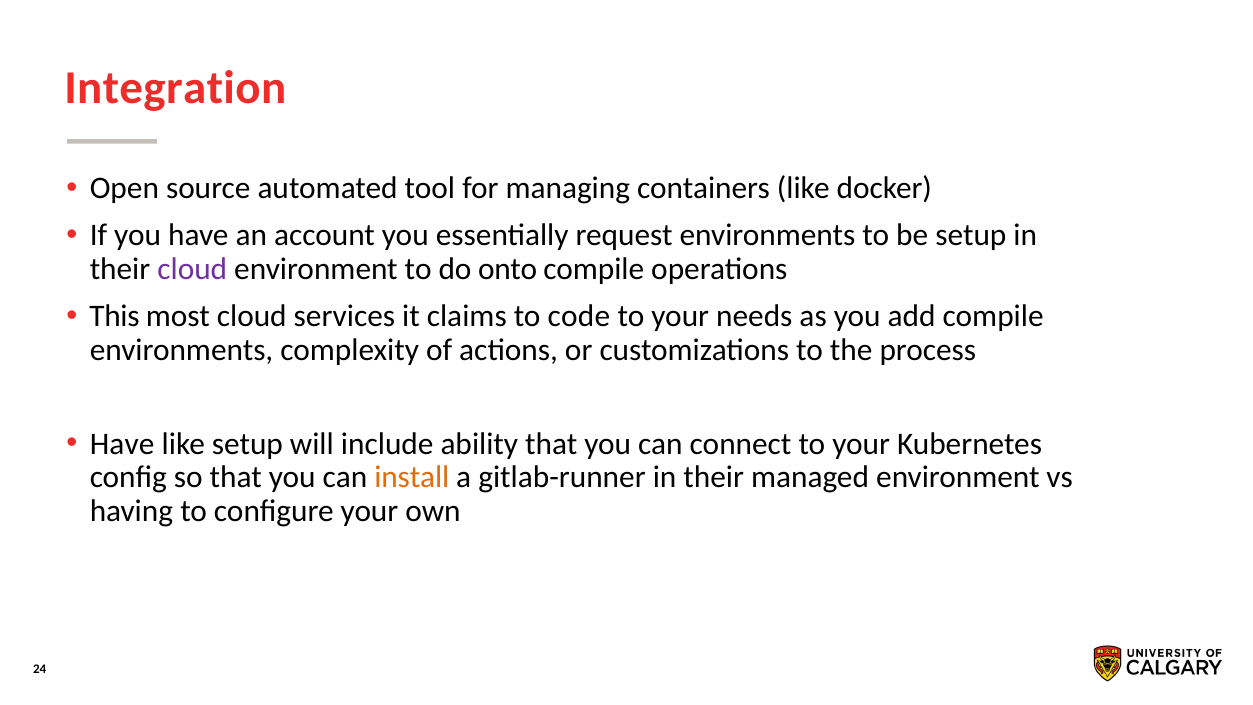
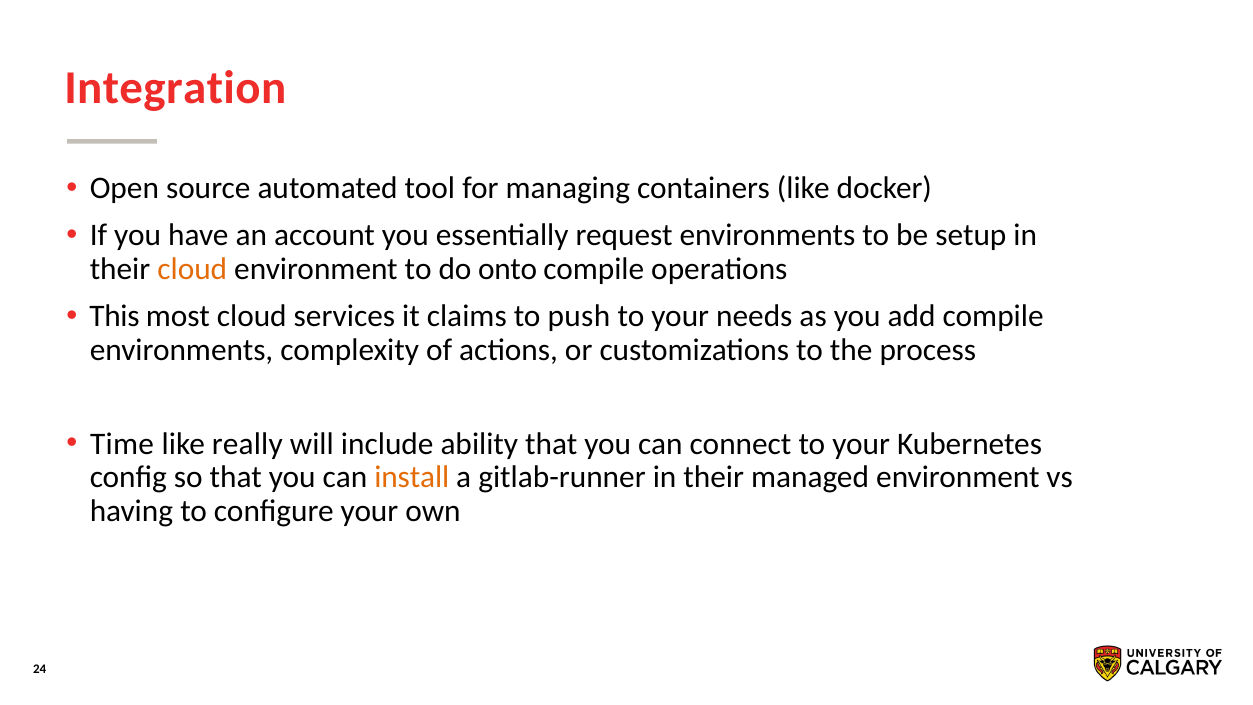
cloud colour: purple -> orange (192, 269)
code: code -> push (579, 316)
Have: Have -> Time (122, 444)
like setup: setup -> really (247, 444)
